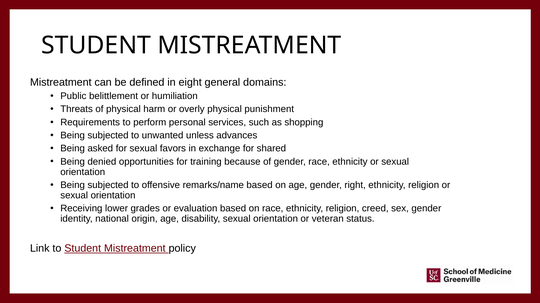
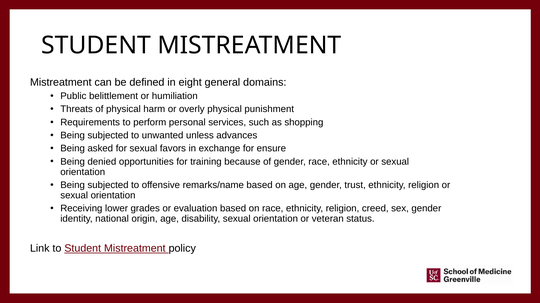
shared: shared -> ensure (271, 149)
right: right -> trust (355, 185)
